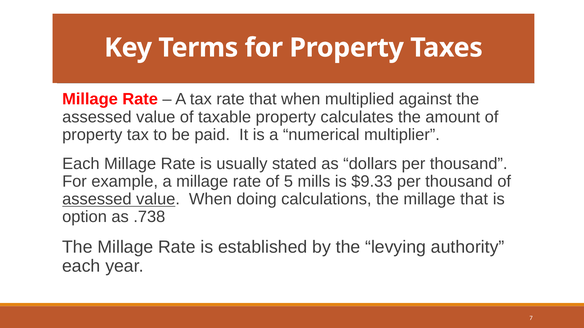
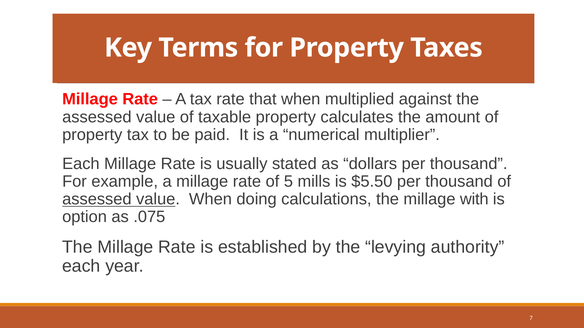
$9.33: $9.33 -> $5.50 (372, 182)
millage that: that -> with (474, 199)
.738: .738 -> .075 (149, 217)
